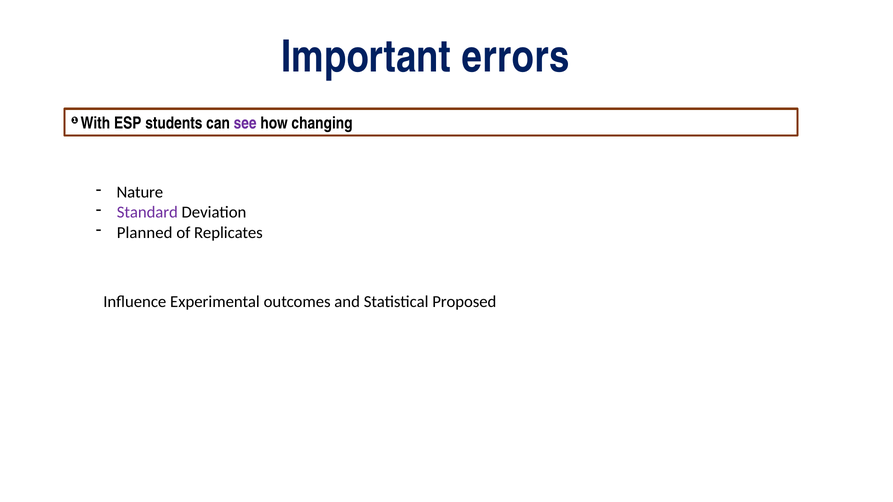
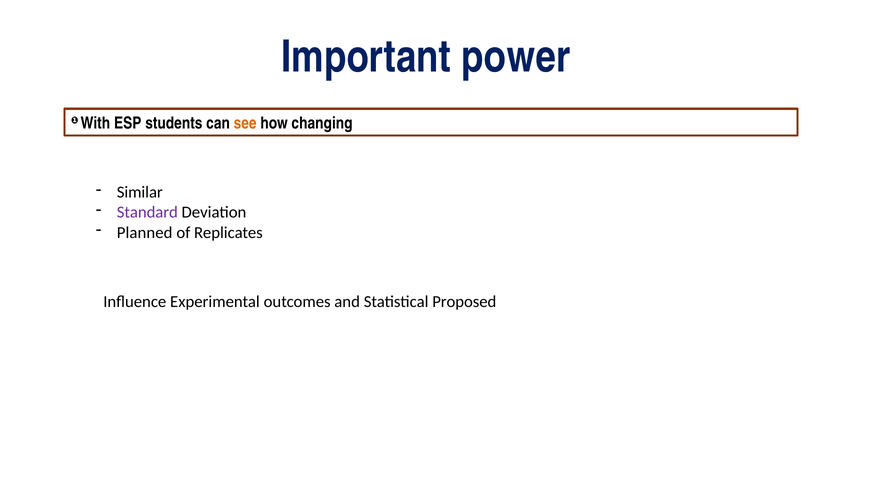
errors: errors -> power (516, 57)
see colour: purple -> orange (245, 123)
Nature: Nature -> Similar (140, 192)
